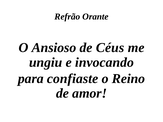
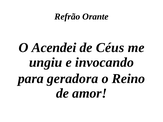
Ansioso: Ansioso -> Acendei (54, 48)
confiaste: confiaste -> geradora (73, 79)
